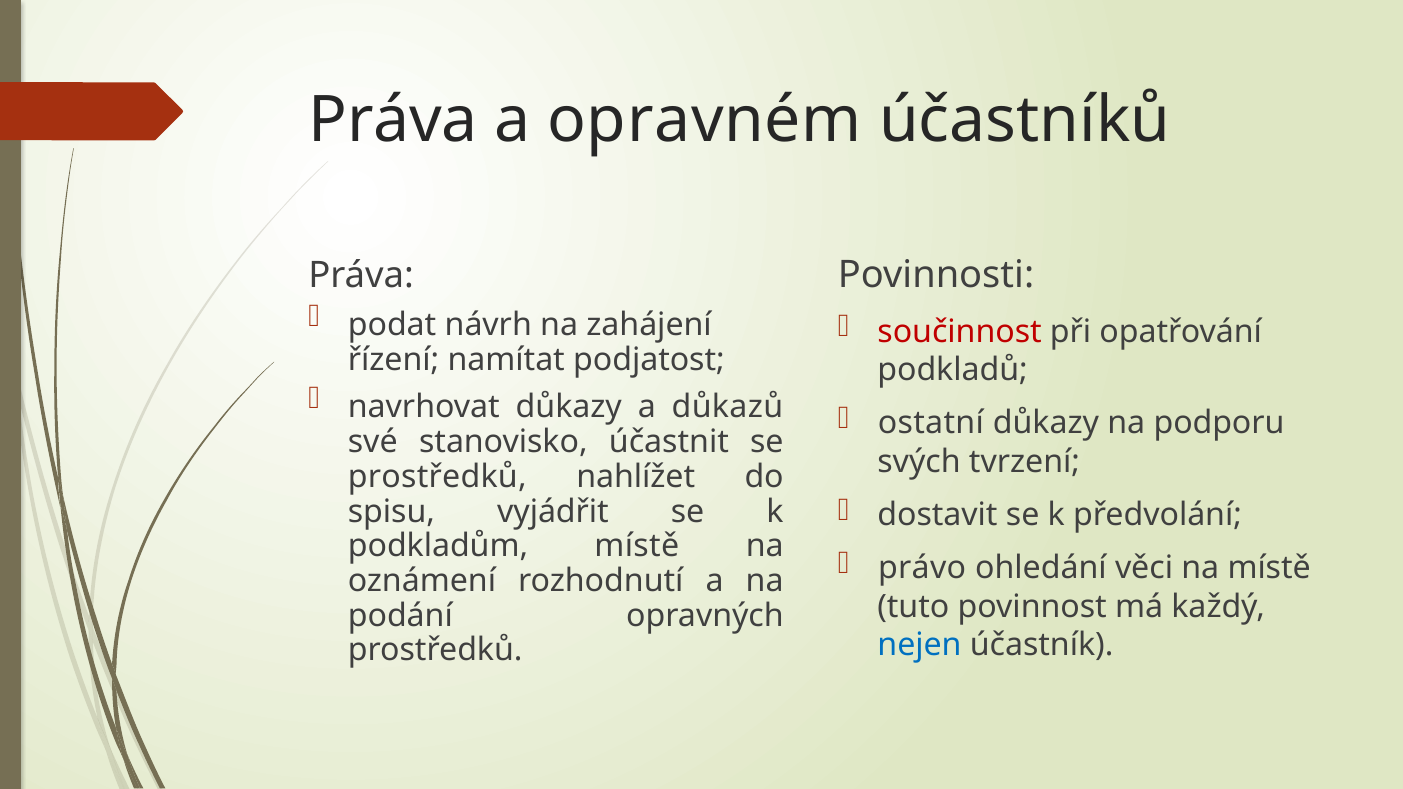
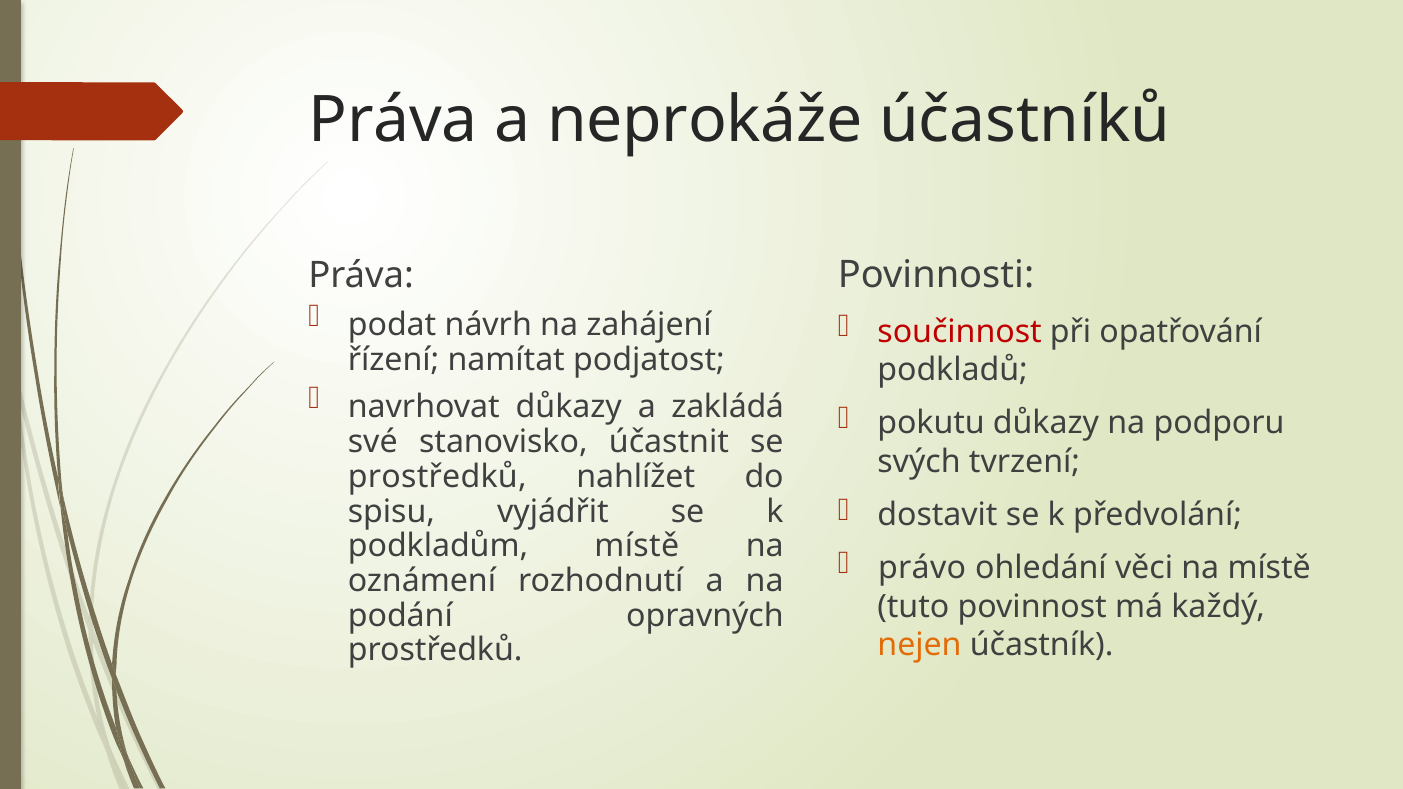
opravném: opravném -> neprokáže (705, 120)
důkazů: důkazů -> zakládá (728, 407)
ostatní: ostatní -> pokutu (931, 423)
nejen colour: blue -> orange (920, 646)
